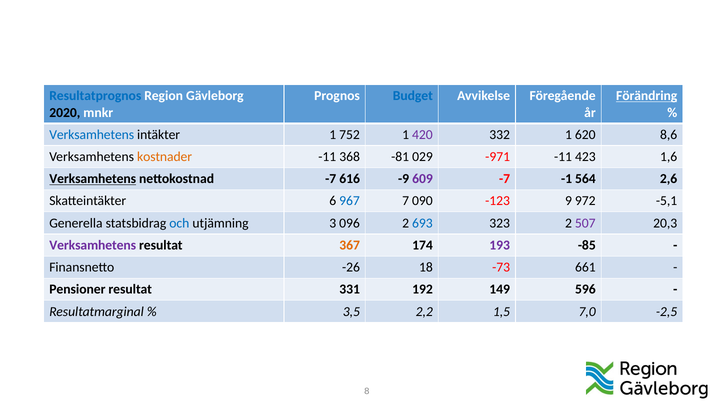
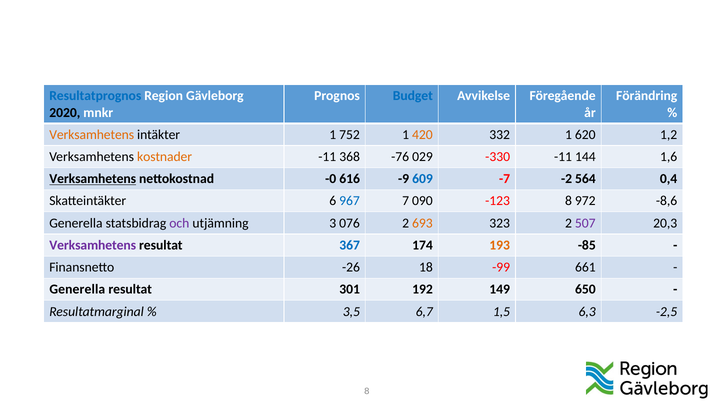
Förändring underline: present -> none (647, 96)
Verksamhetens colour: blue -> orange (92, 134)
420 colour: purple -> orange (422, 134)
8,6: 8,6 -> 1,2 (669, 134)
-81: -81 -> -76 (400, 156)
-971: -971 -> -330 (498, 156)
423: 423 -> 144 (585, 156)
nettokostnad -7: -7 -> -0 (331, 179)
609 colour: purple -> blue (422, 179)
-1: -1 -> -2 (567, 179)
2,6: 2,6 -> 0,4 (669, 179)
-123 9: 9 -> 8 (569, 201)
-5,1: -5,1 -> -8,6 (667, 201)
och colour: blue -> purple (179, 223)
096: 096 -> 076 (349, 223)
693 colour: blue -> orange (422, 223)
367 colour: orange -> blue (350, 245)
193 colour: purple -> orange (500, 245)
-73: -73 -> -99 (501, 267)
Pensioner: Pensioner -> Generella (77, 289)
331: 331 -> 301 (350, 289)
596: 596 -> 650 (585, 289)
2,2: 2,2 -> 6,7 (424, 311)
7,0: 7,0 -> 6,3 (587, 311)
